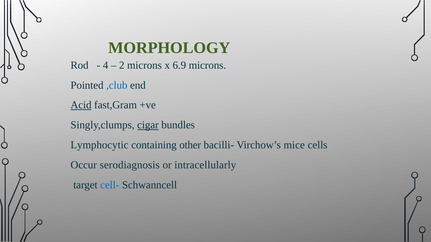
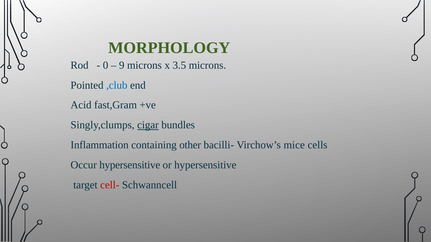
4: 4 -> 0 (106, 65)
2: 2 -> 9 (122, 65)
6.9: 6.9 -> 3.5 (179, 65)
Acid underline: present -> none (81, 105)
Lymphocytic: Lymphocytic -> Inflammation (100, 145)
Occur serodiagnosis: serodiagnosis -> hypersensitive (130, 165)
or intracellularly: intracellularly -> hypersensitive (205, 165)
cell- colour: blue -> red (110, 185)
